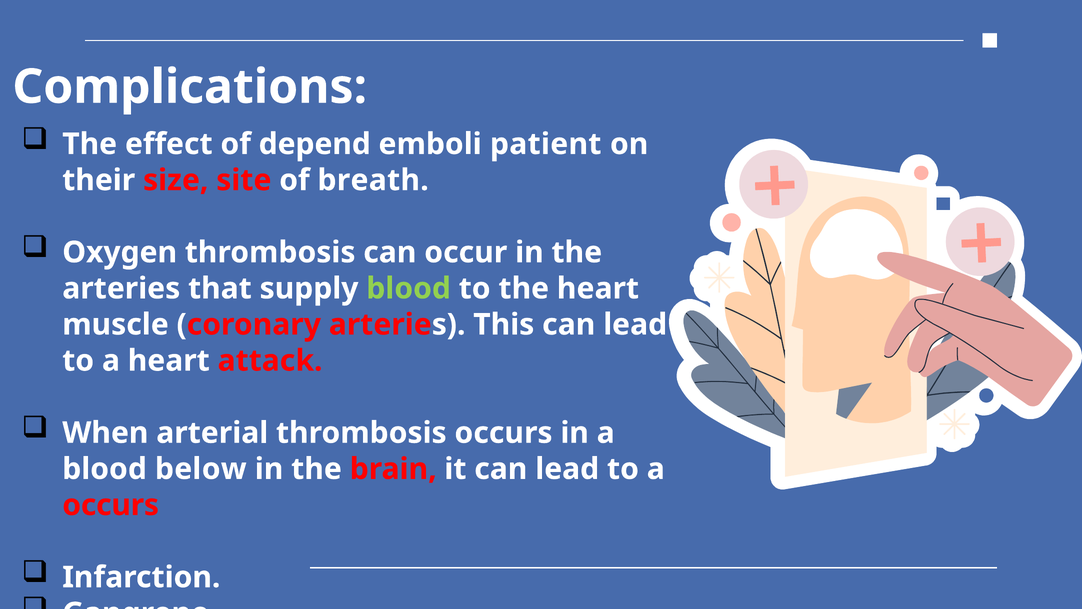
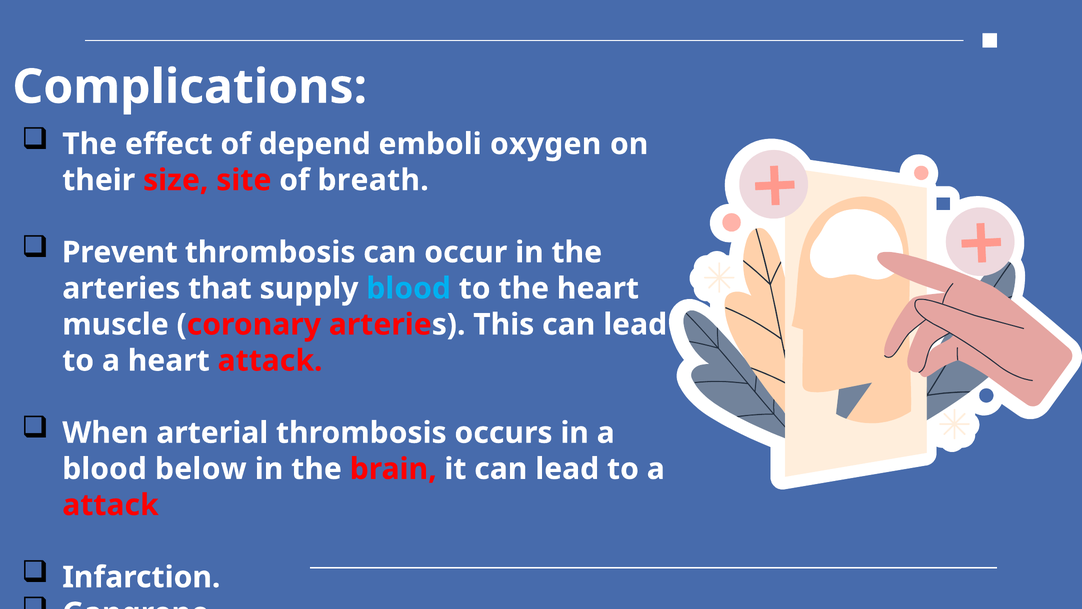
patient: patient -> oxygen (546, 144)
Oxygen: Oxygen -> Prevent (120, 252)
blood colour: light green -> light blue (409, 288)
occurs: occurs -> attack (110, 505)
